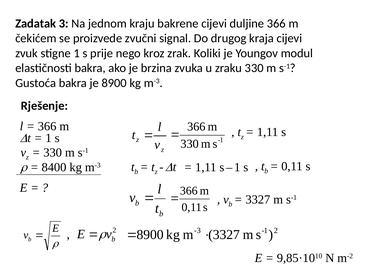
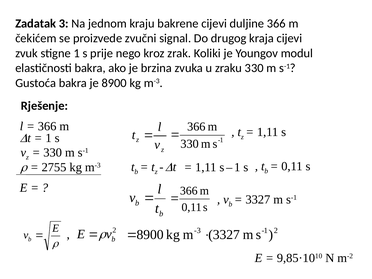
8400: 8400 -> 2755 (54, 167)
